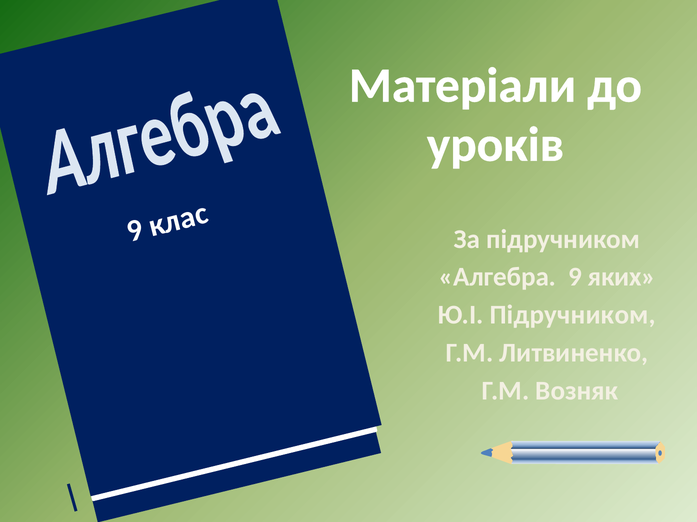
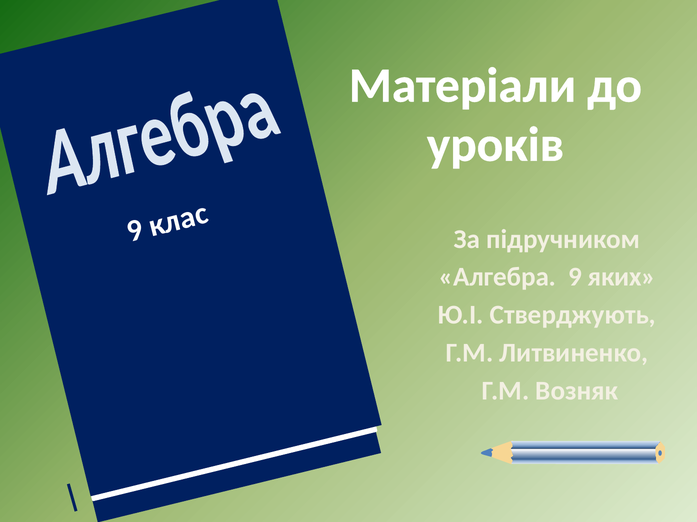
Ю.І Підручником: Підручником -> Стверджують (573, 315)
